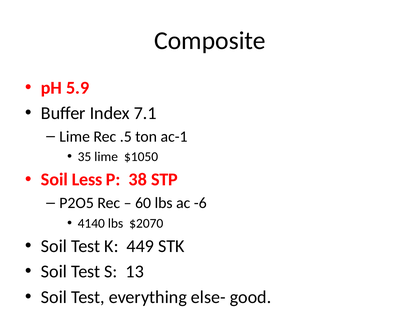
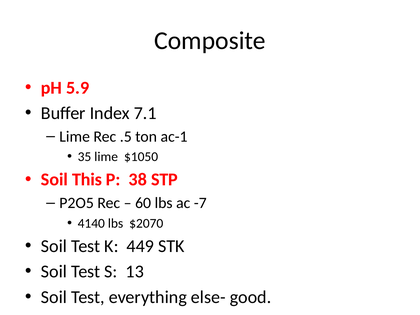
Less: Less -> This (87, 180)
-6: -6 -> -7 (200, 203)
